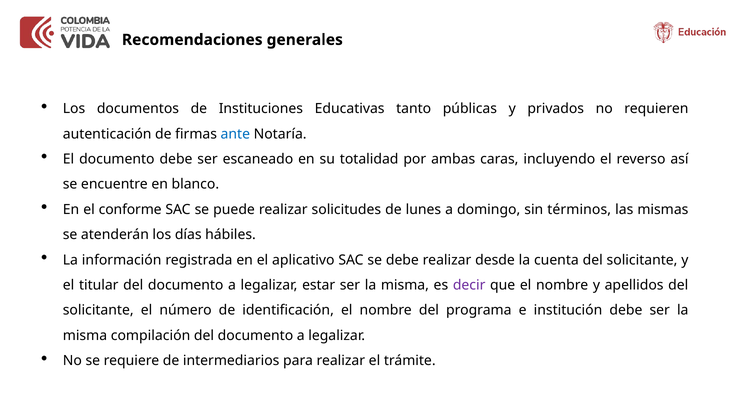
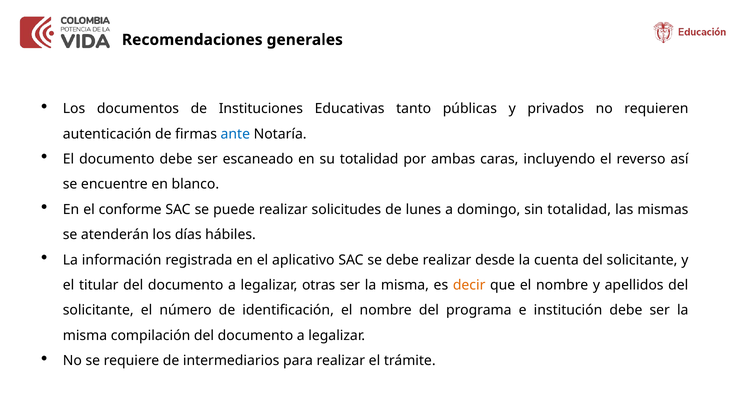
sin términos: términos -> totalidad (579, 209)
estar: estar -> otras (319, 285)
decir colour: purple -> orange (469, 285)
